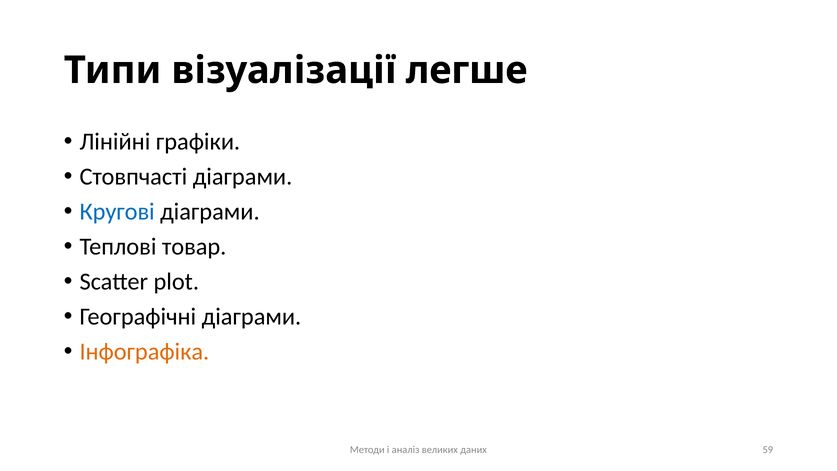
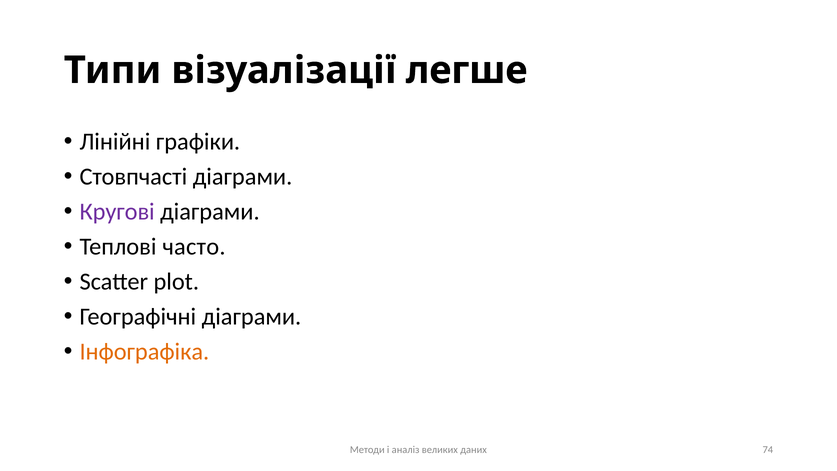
Кругові colour: blue -> purple (117, 212)
товар: товар -> часто (194, 247)
59: 59 -> 74 (768, 450)
